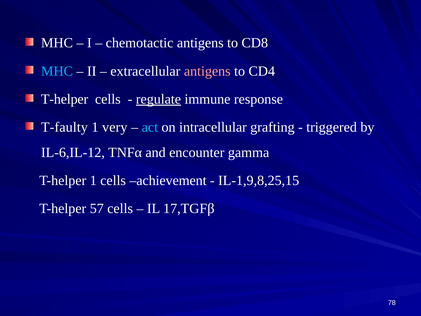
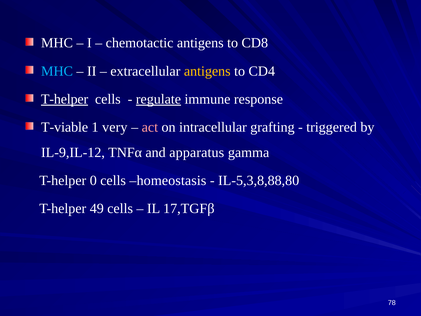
antigens colour: pink -> yellow (207, 71)
T-helper underline: none -> present (65, 99)
T-faulty: T-faulty -> T-viable (65, 127)
act colour: light blue -> pink (150, 127)
IL-6,IL-12: IL-6,IL-12 -> IL-9,IL-12 (73, 152)
encounter: encounter -> apparatus (197, 152)
T-helper 1: 1 -> 0 (93, 180)
achievement: achievement -> homeostasis (168, 180)
IL-1,9,8,25,15: IL-1,9,8,25,15 -> IL-5,3,8,88,80 (259, 180)
57: 57 -> 49 (97, 209)
